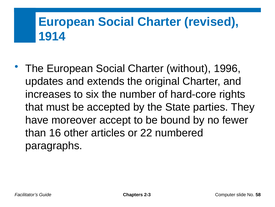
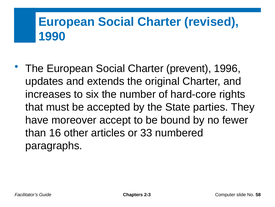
1914: 1914 -> 1990 (52, 36)
without: without -> prevent (189, 68)
22: 22 -> 33 (146, 132)
